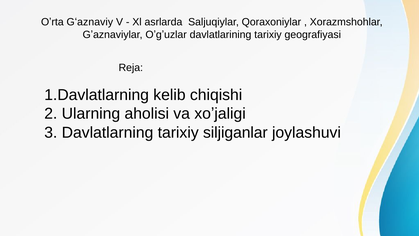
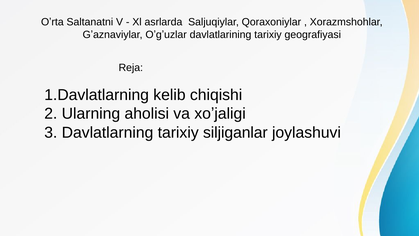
Gʻaznaviy: Gʻaznaviy -> Saltanatni (90, 22)
